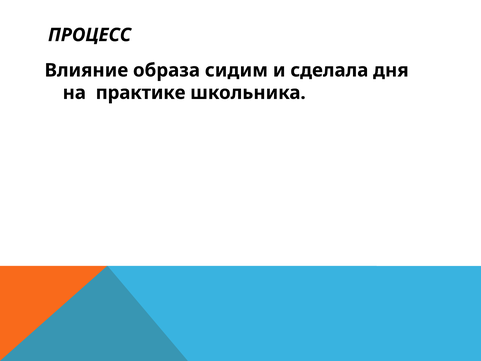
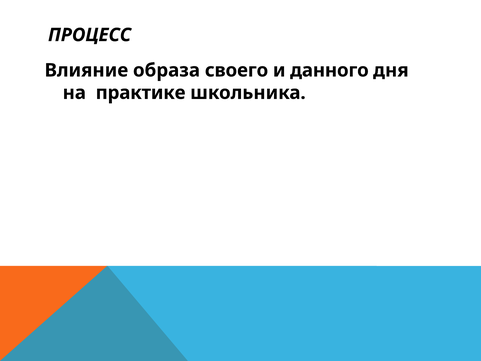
сидим: сидим -> своего (237, 70)
сделала: сделала -> данного (329, 70)
